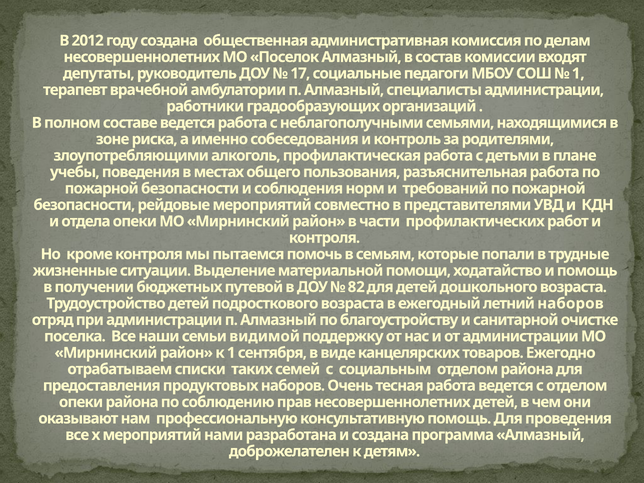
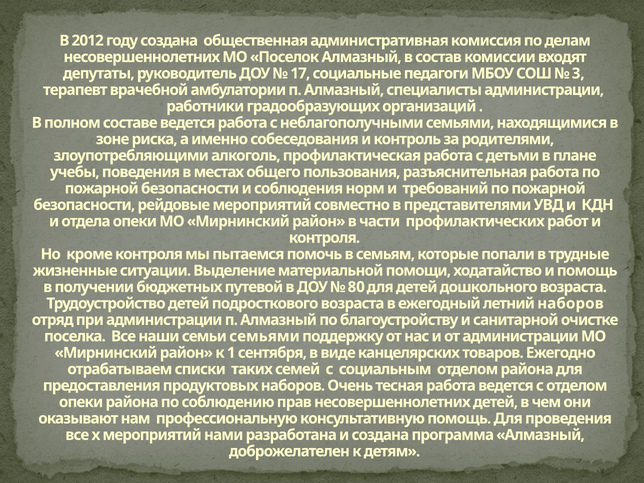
1: 1 -> 3 (578, 73)
82: 82 -> 80 (356, 287)
семьи видимой: видимой -> семьями (265, 336)
